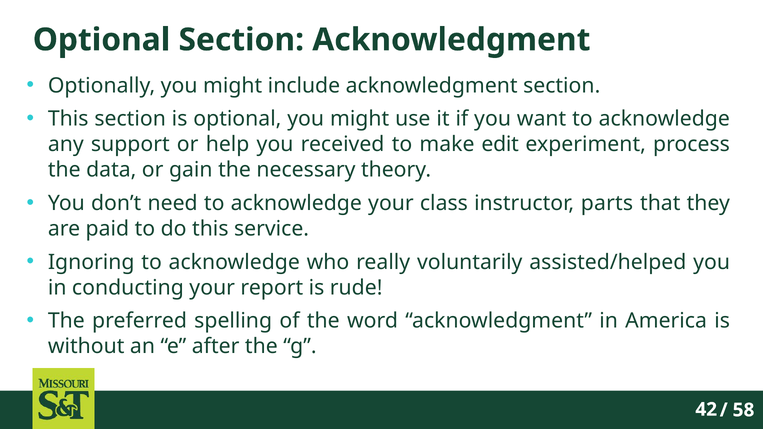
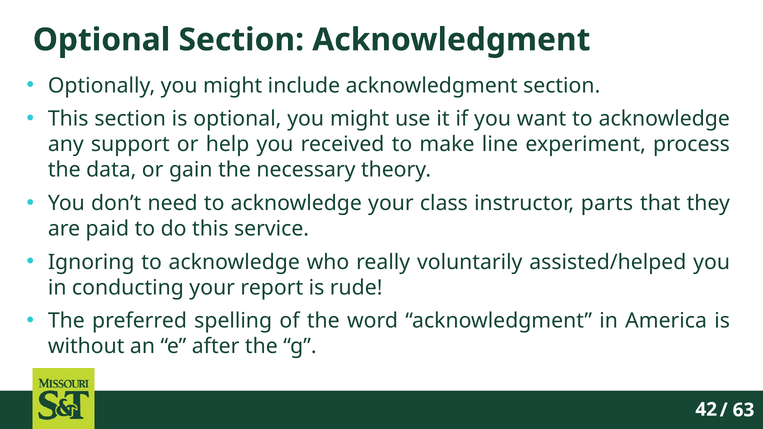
edit: edit -> line (500, 145)
58: 58 -> 63 (744, 410)
